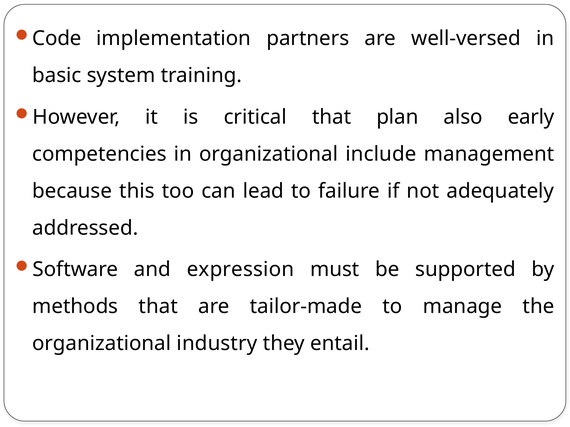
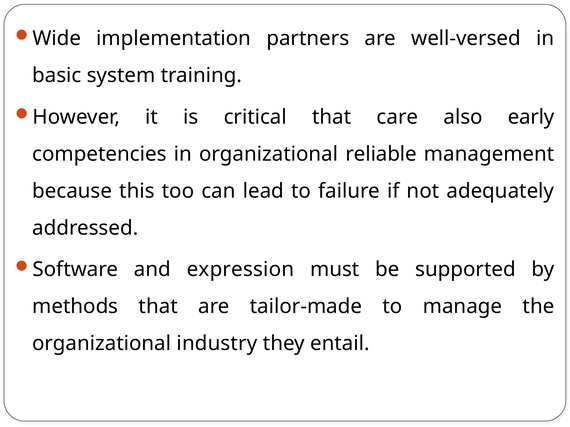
Code: Code -> Wide (57, 38)
plan: plan -> care (397, 117)
include: include -> reliable (381, 154)
